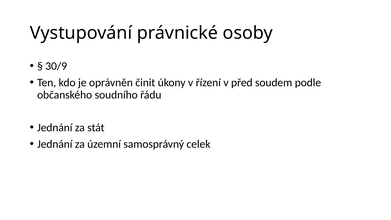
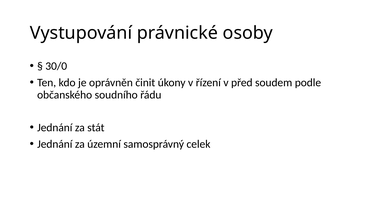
30/9: 30/9 -> 30/0 (56, 66)
